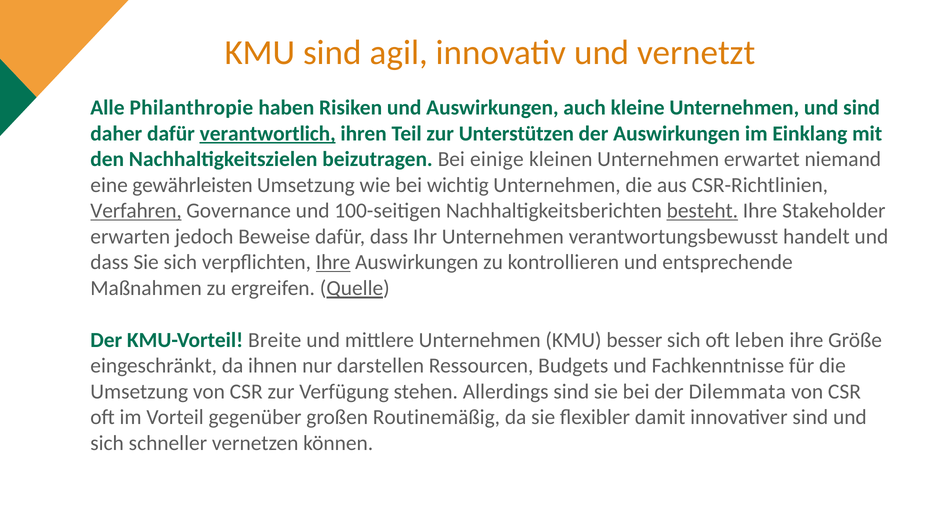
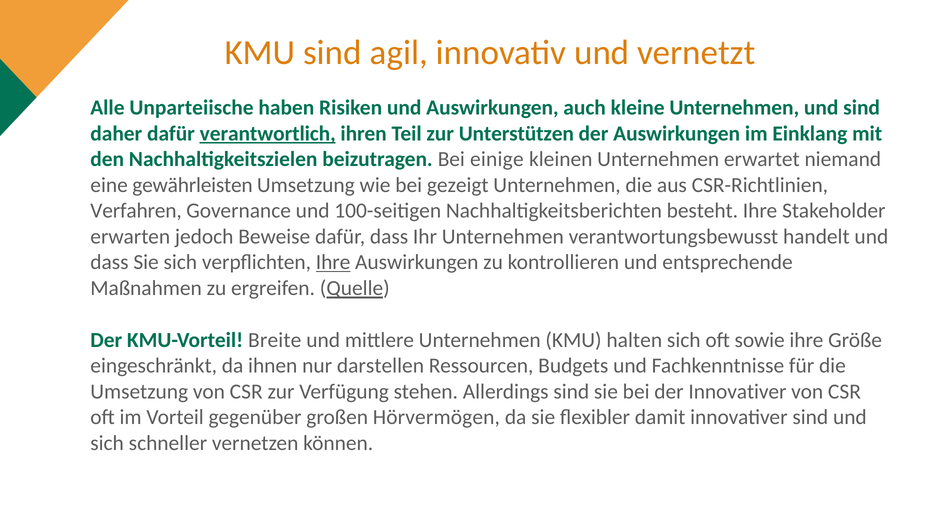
Philanthropie: Philanthropie -> Unparteiische (191, 108)
wichtig: wichtig -> gezeigt (458, 185)
Verfahren underline: present -> none (136, 211)
besteht underline: present -> none (702, 211)
besser: besser -> halten (634, 340)
leben: leben -> sowie (760, 340)
der Dilemmata: Dilemmata -> Innovativer (737, 391)
Routinemäßig: Routinemäßig -> Hörvermögen (436, 417)
